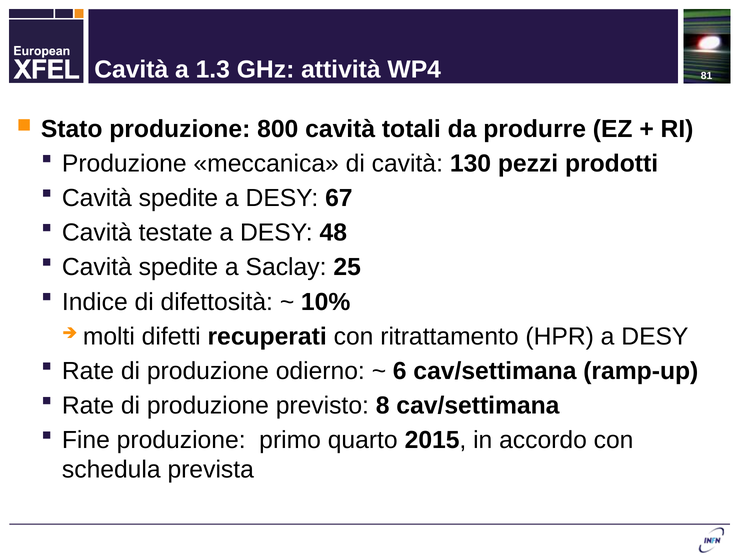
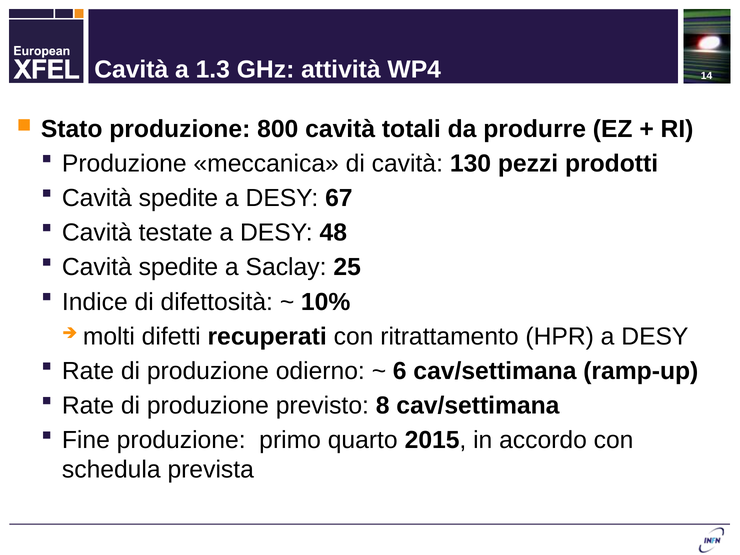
81: 81 -> 14 (707, 76)
